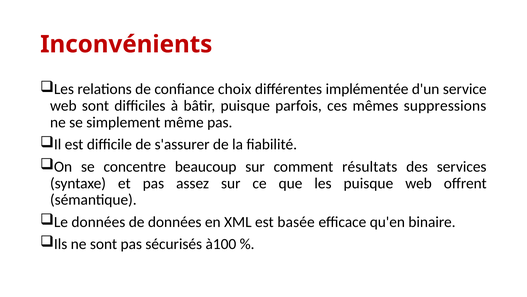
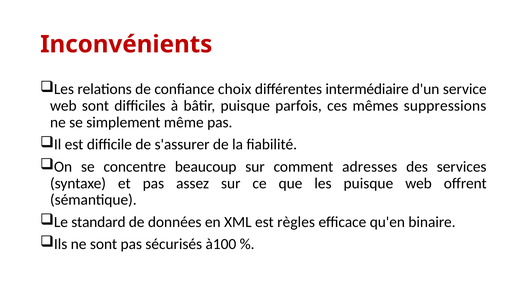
implémentée: implémentée -> intermédiaire (367, 89)
résultats: résultats -> adresses (370, 166)
Le données: données -> standard (98, 222)
basée: basée -> règles (296, 222)
